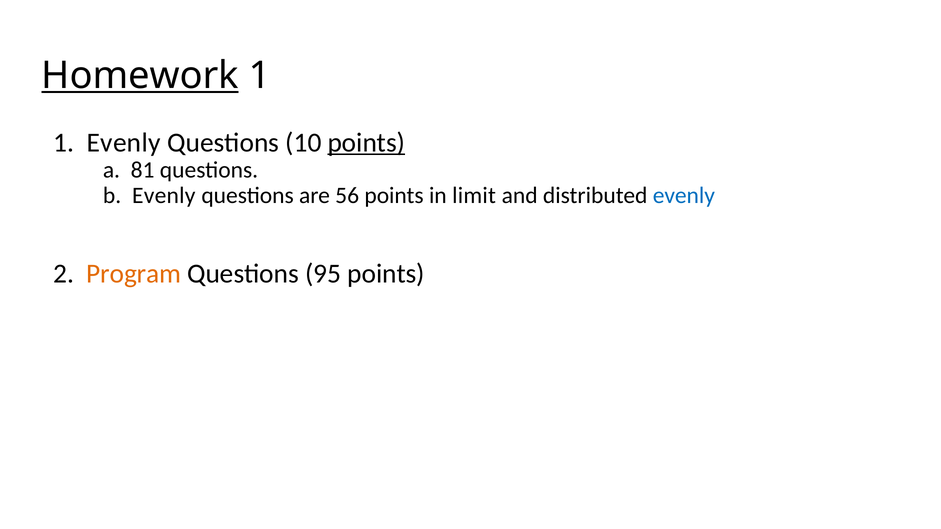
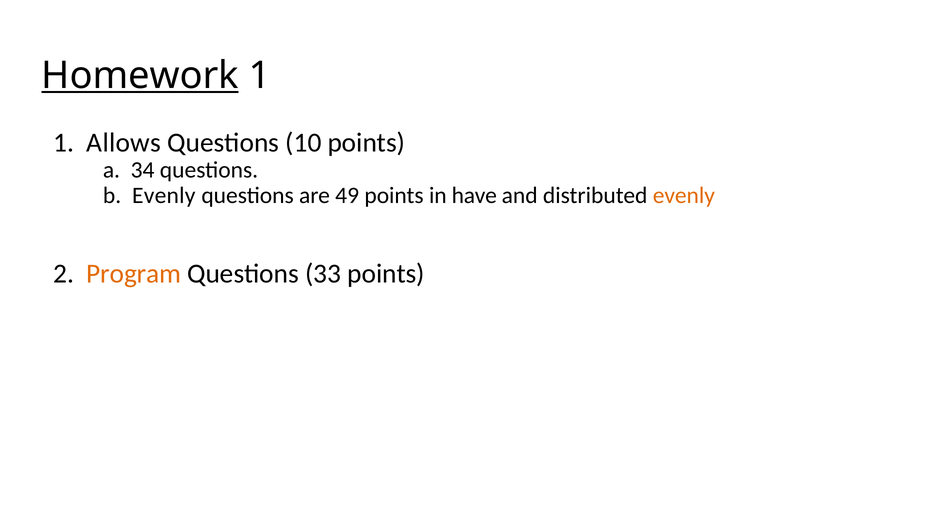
1 Evenly: Evenly -> Allows (124, 143)
points underline: present -> none (366, 143)
81: 81 -> 34 (143, 170)
56: 56 -> 49 (347, 196)
limit: limit -> have (474, 196)
evenly colour: blue -> orange (684, 196)
95: 95 -> 33 (323, 274)
